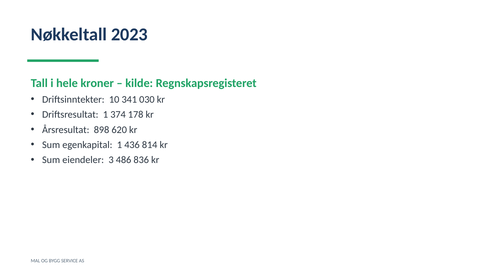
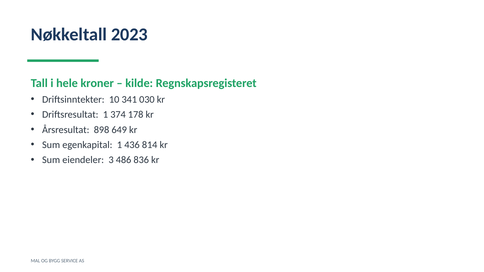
620: 620 -> 649 (119, 130)
